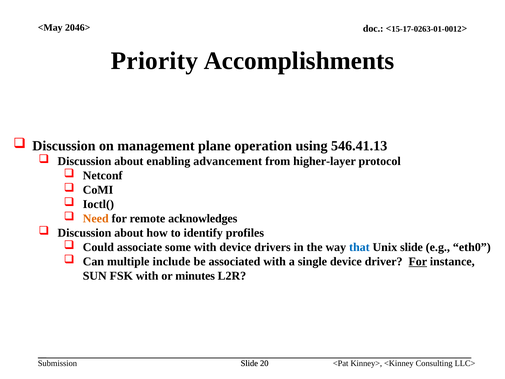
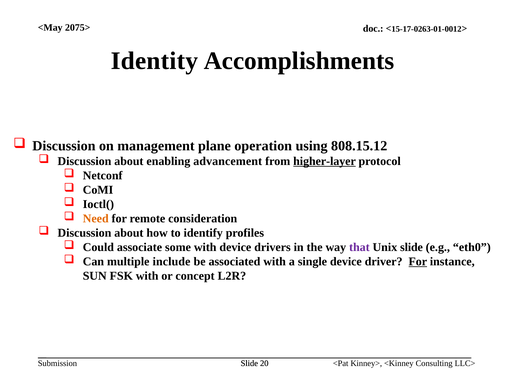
2046>: 2046> -> 2075> (78, 28)
Priority: Priority -> Identity (155, 61)
546.41.13: 546.41.13 -> 808.15.12 (359, 146)
higher-layer underline: none -> present (325, 161)
acknowledges: acknowledges -> consideration (203, 218)
that colour: blue -> purple (359, 247)
minutes: minutes -> concept (195, 276)
